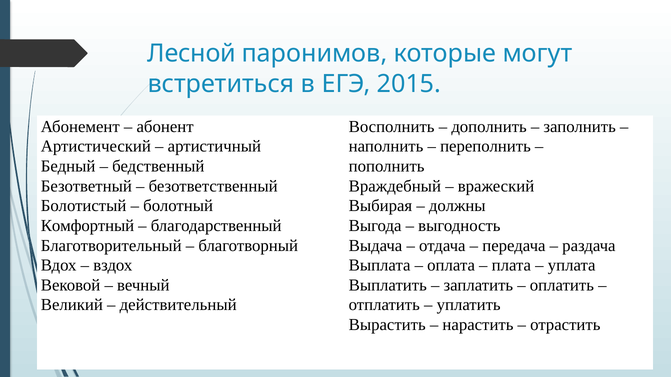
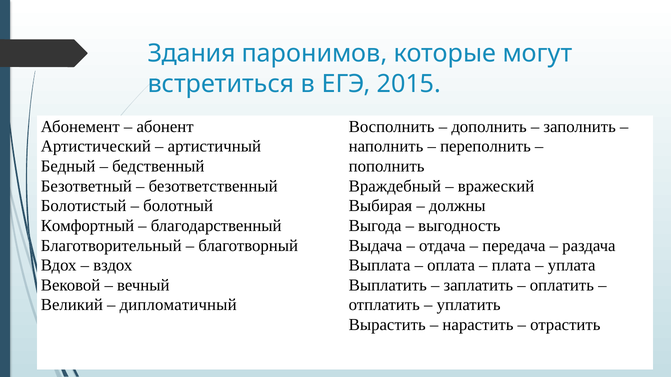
Лесной: Лесной -> Здания (192, 54)
действительный: действительный -> дипломатичный (178, 305)
